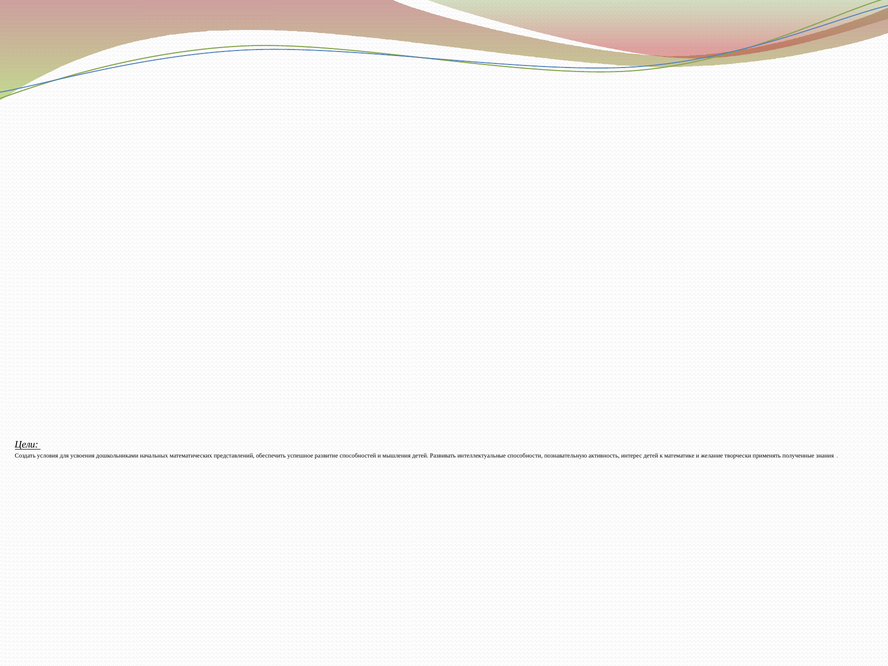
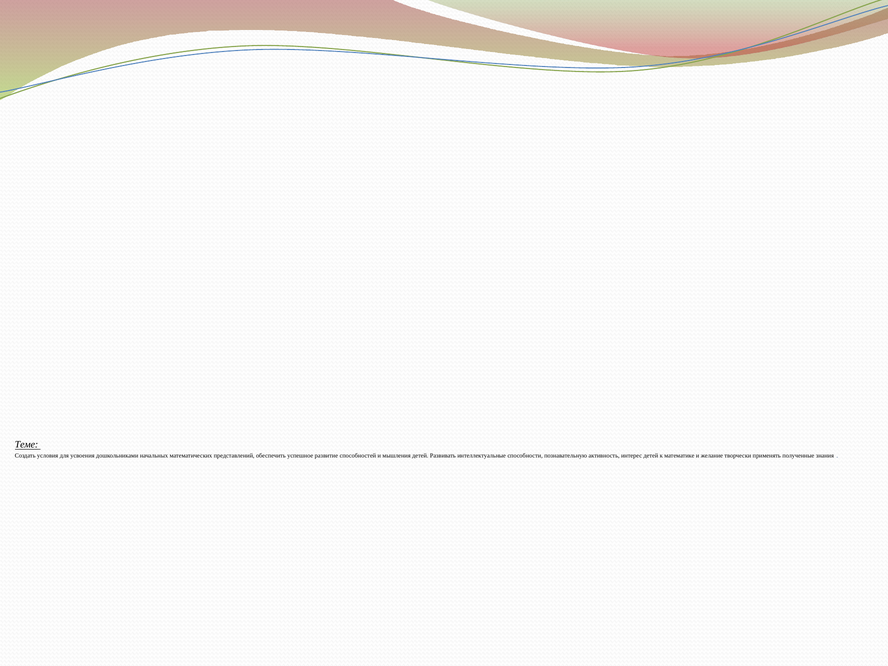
Цели: Цели -> Теме (27, 445)
